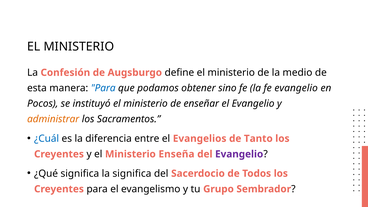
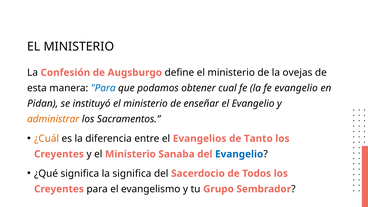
medio: medio -> ovejas (297, 73)
sino: sino -> cual (227, 88)
Pocos: Pocos -> Pidan (43, 104)
¿Cuál colour: blue -> orange (47, 139)
Enseña: Enseña -> Sanaba (177, 154)
Evangelio colour: purple -> blue (239, 154)
